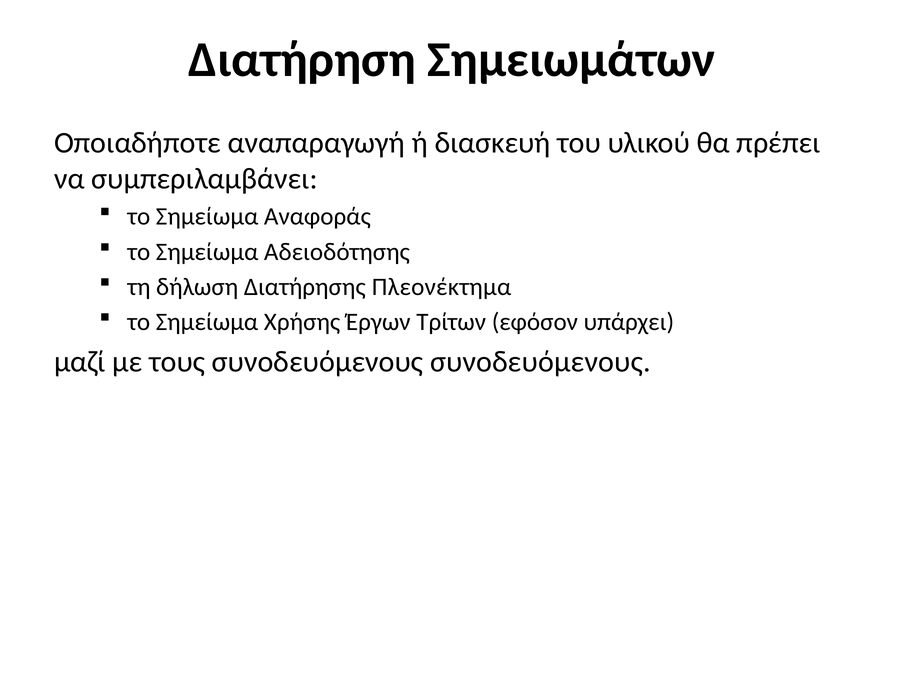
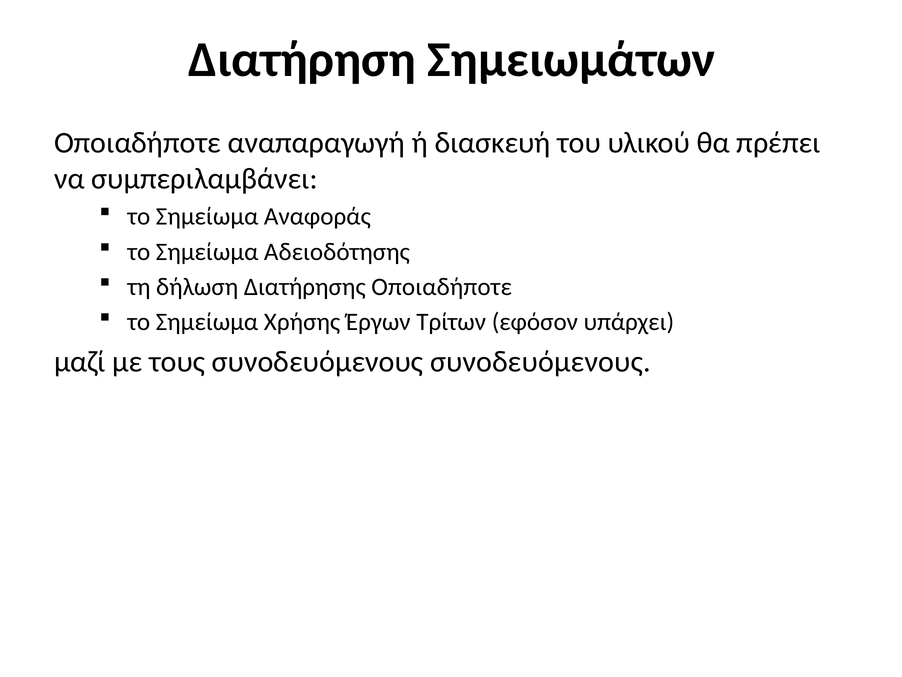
Διατήρησης Πλεονέκτημα: Πλεονέκτημα -> Οποιαδήποτε (442, 287)
